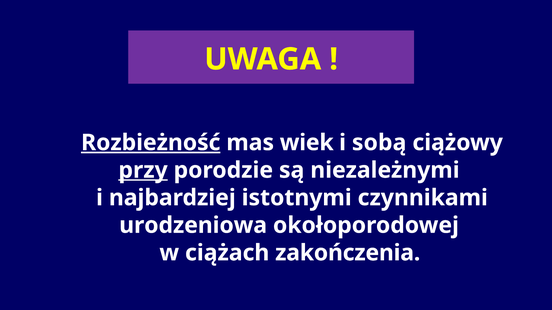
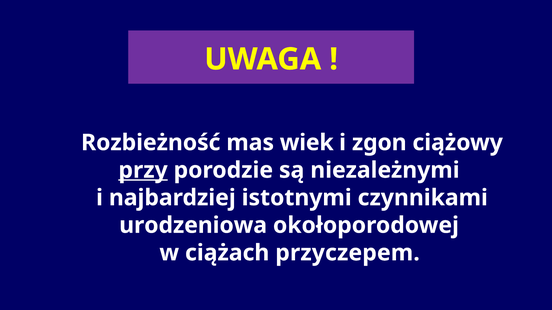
Rozbieżność underline: present -> none (151, 143)
sobą: sobą -> zgon (379, 143)
zakończenia: zakończenia -> przyczepem (348, 253)
